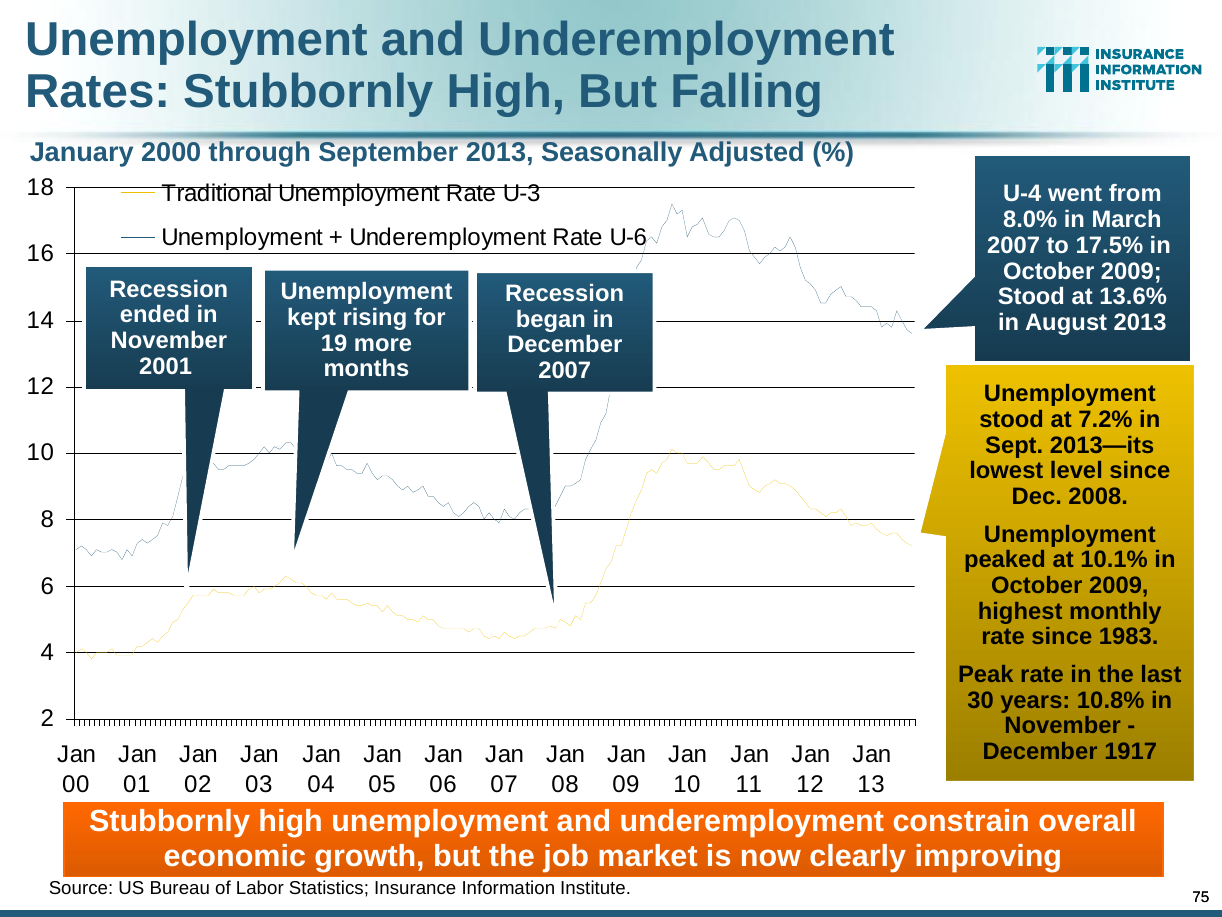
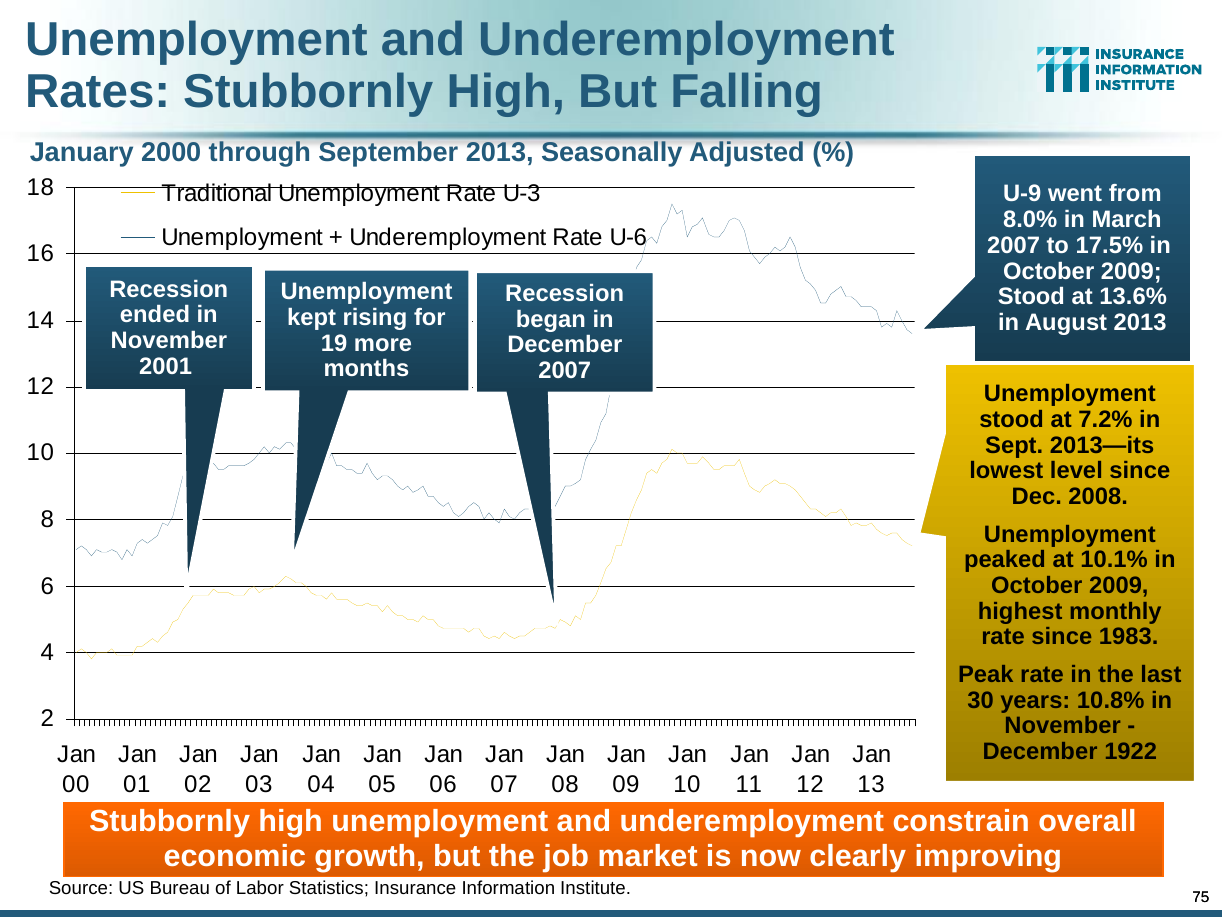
U-4: U-4 -> U-9 (1022, 194)
1917: 1917 -> 1922 (1131, 751)
